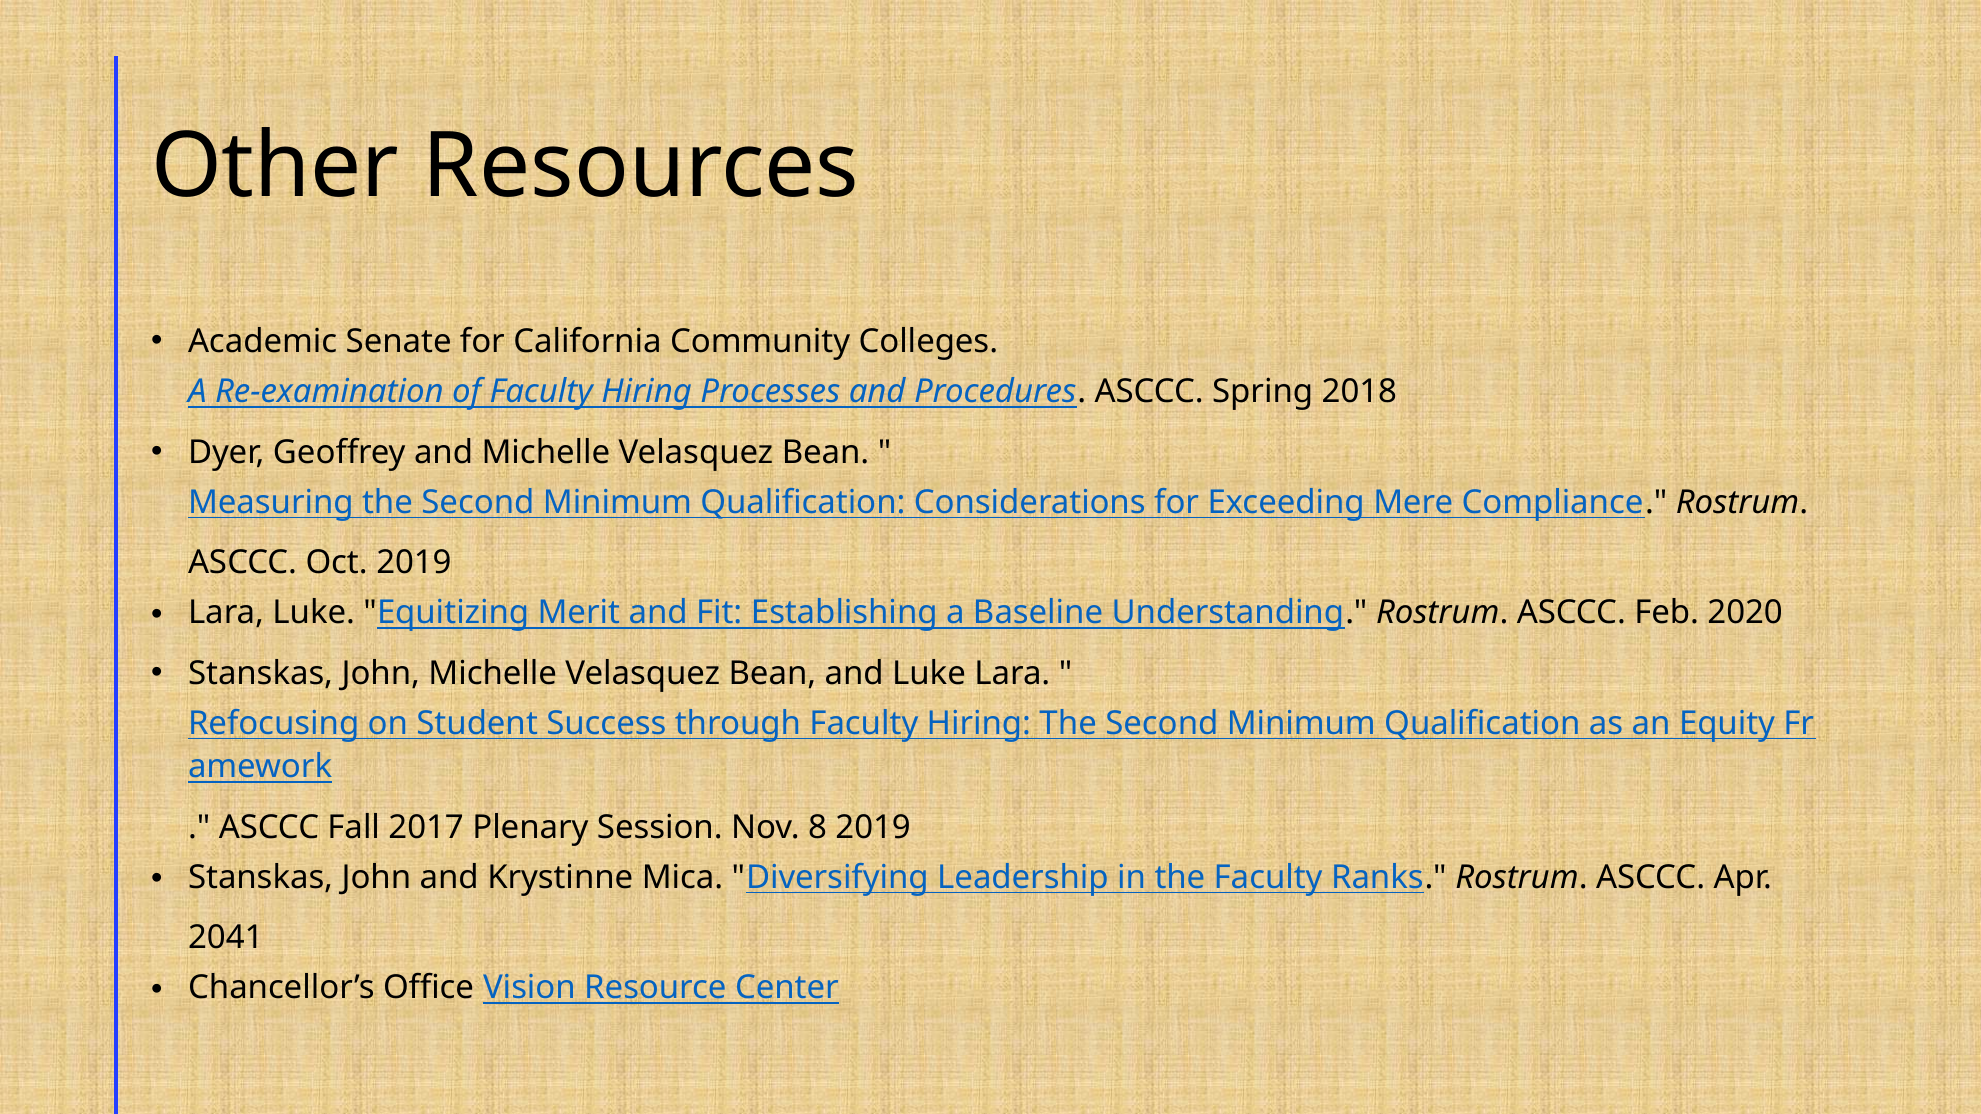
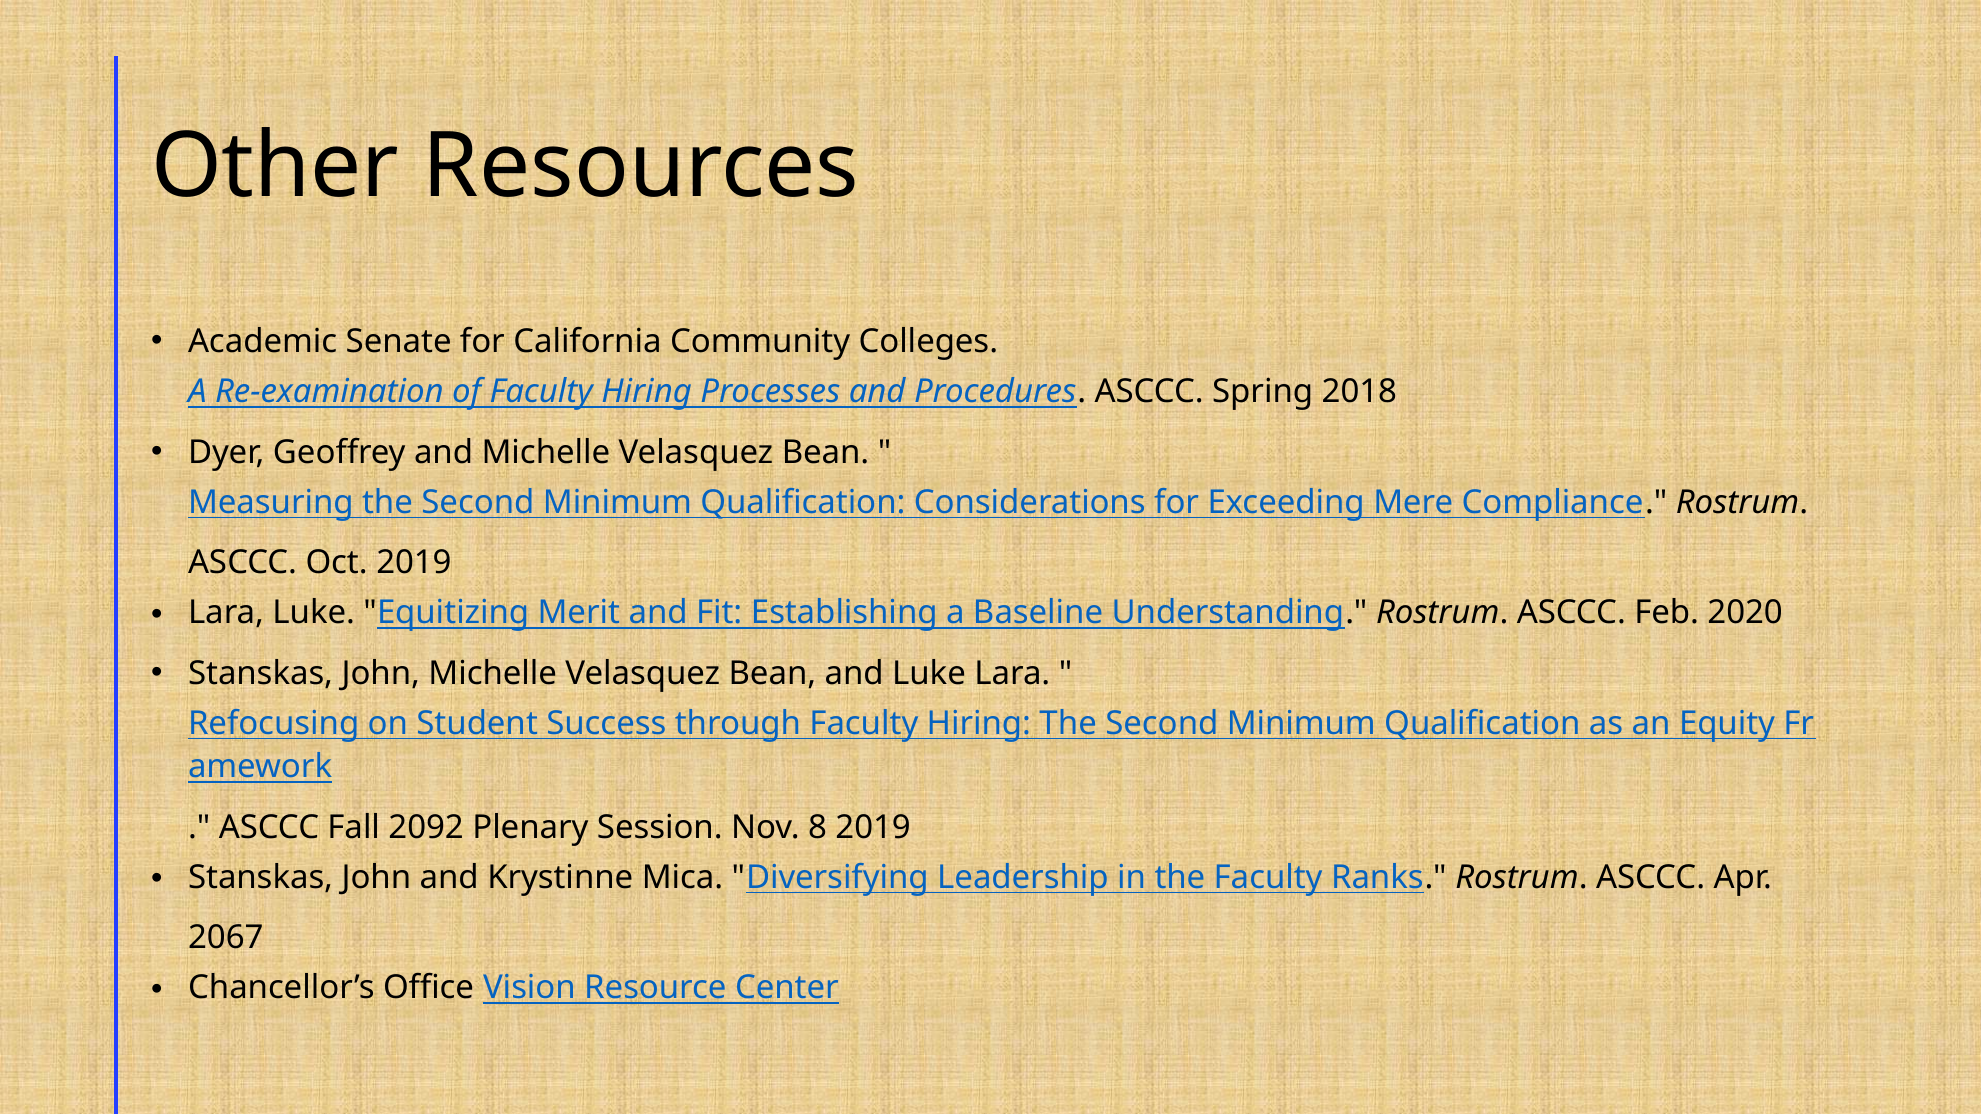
2017: 2017 -> 2092 (426, 828)
2041: 2041 -> 2067 (226, 938)
